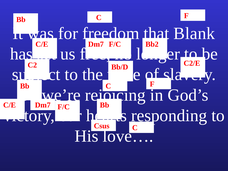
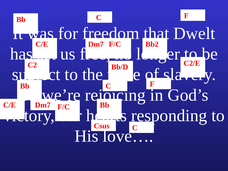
Blank: Blank -> Dwelt (194, 33)
